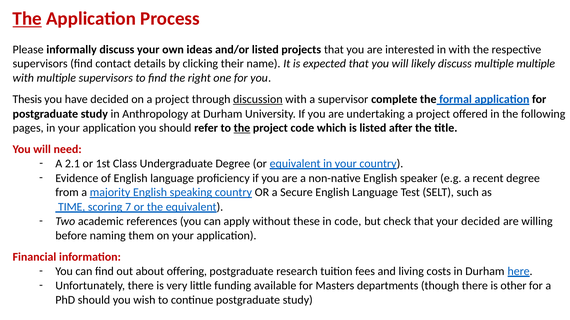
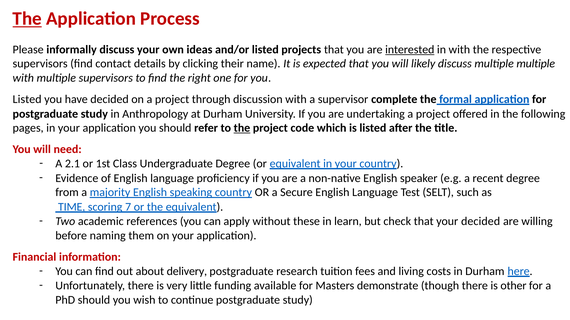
interested underline: none -> present (410, 50)
Thesis: Thesis -> Listed (27, 99)
discussion underline: present -> none (258, 99)
in code: code -> learn (348, 222)
offering: offering -> delivery (187, 272)
departments: departments -> demonstrate (388, 286)
